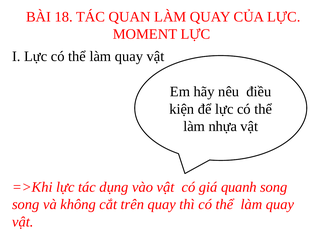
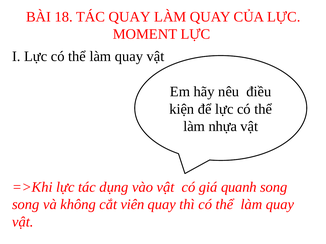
TÁC QUAN: QUAN -> QUAY (130, 17)
trên: trên -> viên (132, 205)
